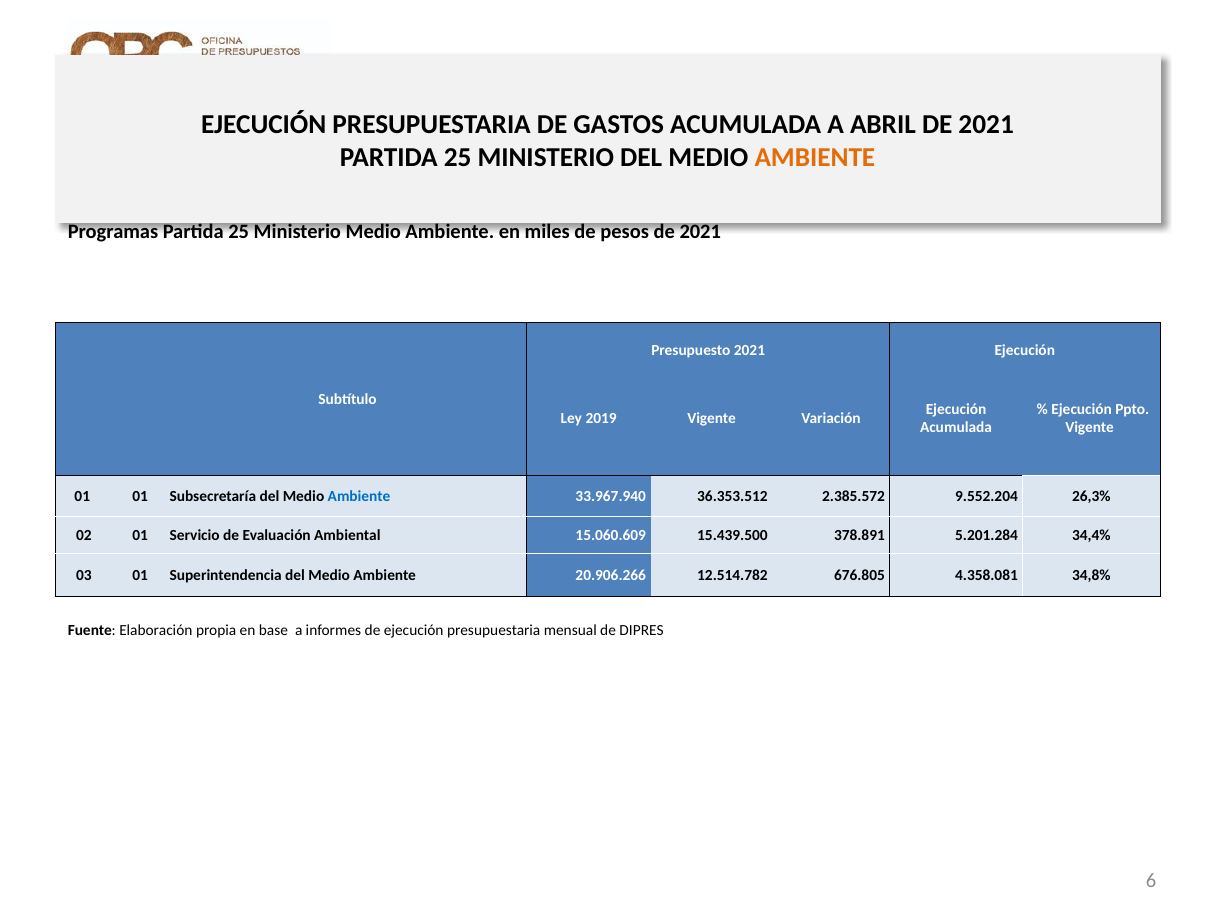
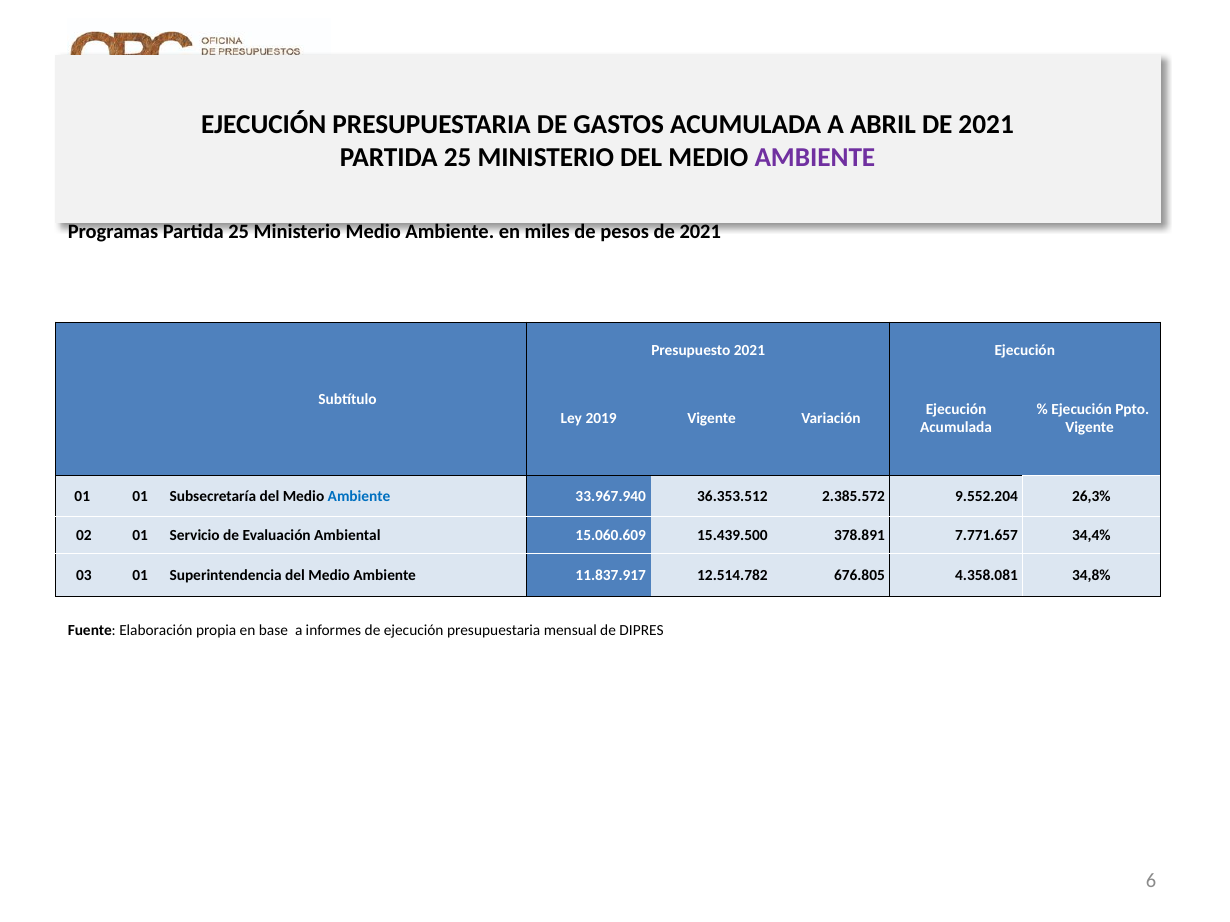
AMBIENTE colour: orange -> purple (815, 157)
5.201.284: 5.201.284 -> 7.771.657 (987, 536)
20.906.266: 20.906.266 -> 11.837.917 (611, 576)
